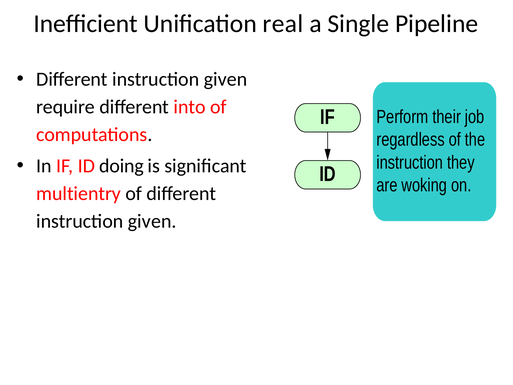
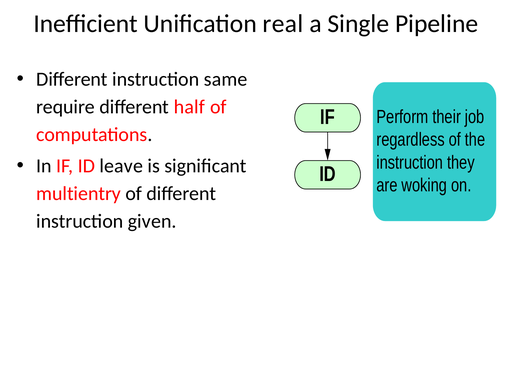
given: given -> same (226, 79)
into: into -> half (189, 107)
doing: doing -> leave (121, 166)
